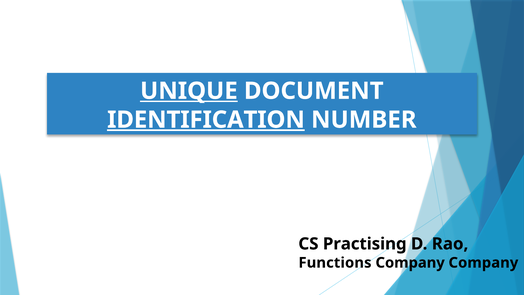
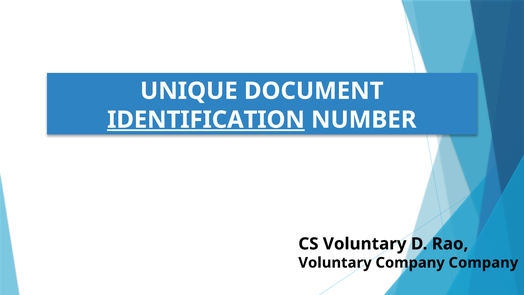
UNIQUE underline: present -> none (189, 91)
CS Practising: Practising -> Voluntary (365, 244)
Functions: Functions -> Voluntary (335, 263)
